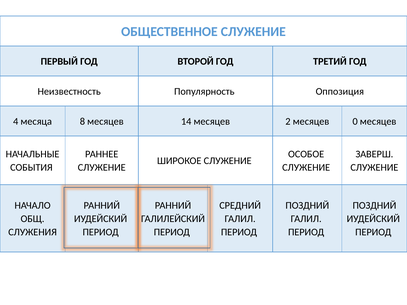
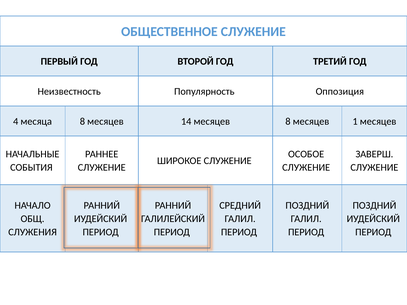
месяцев 2: 2 -> 8 (288, 122)
0: 0 -> 1 (355, 122)
